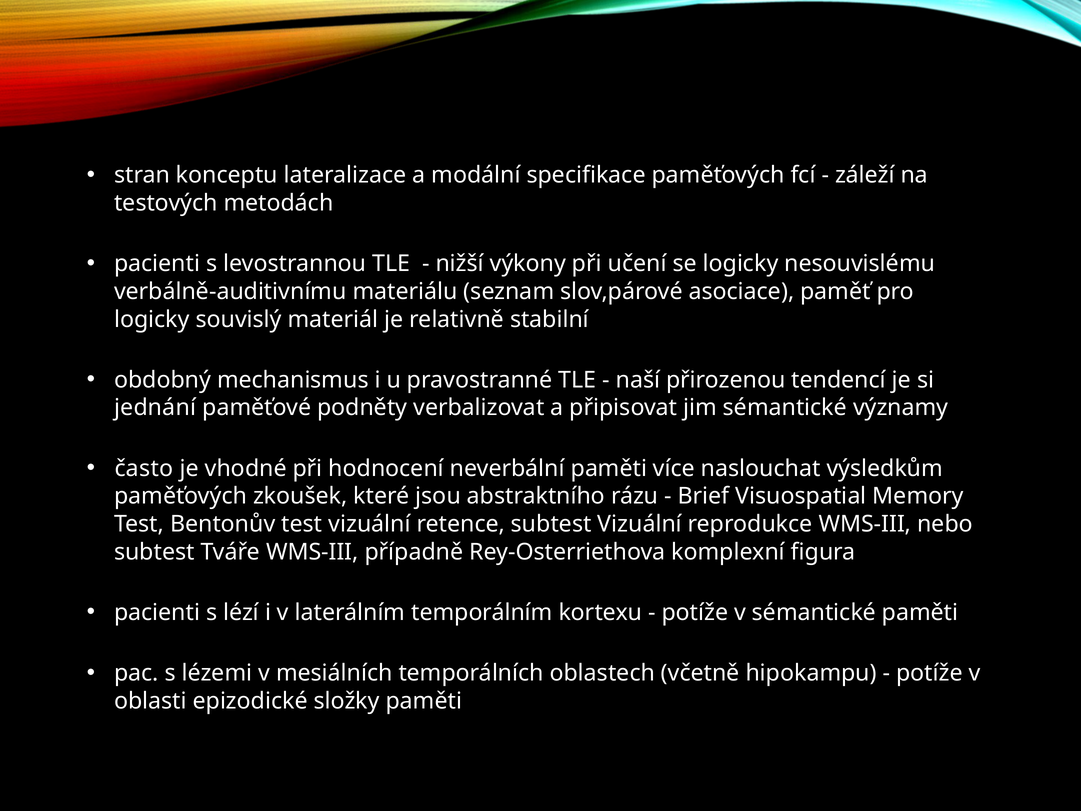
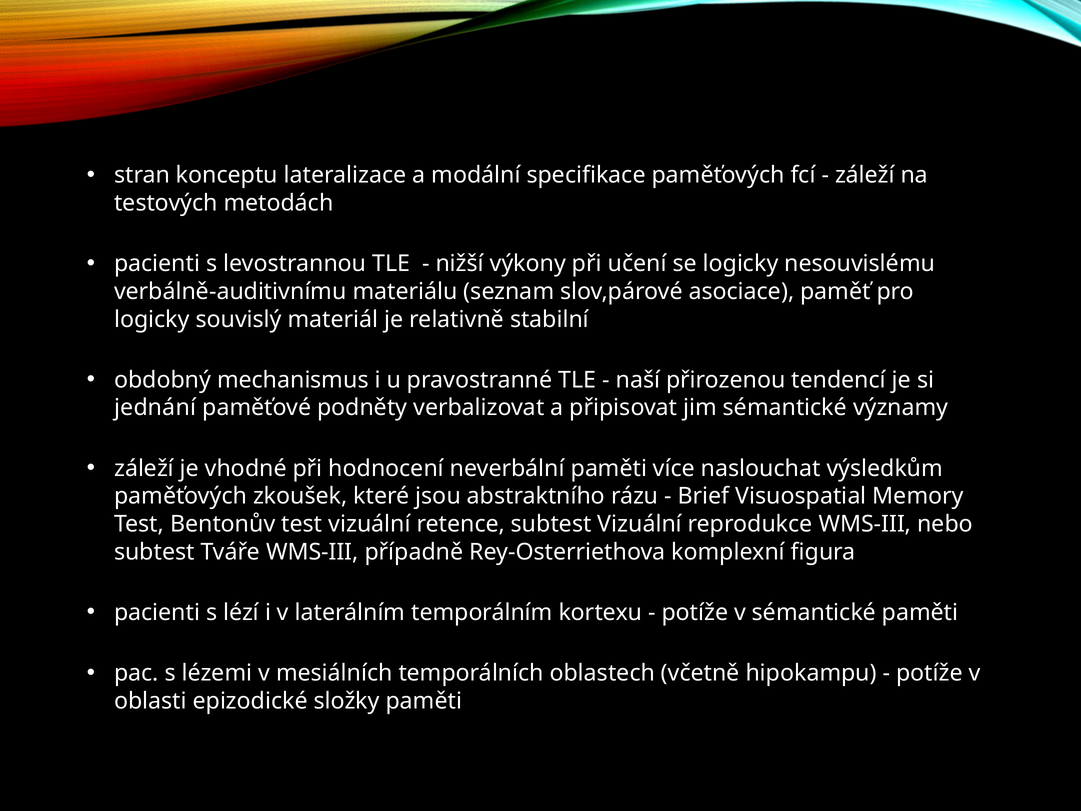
často: často -> záleží (144, 468)
